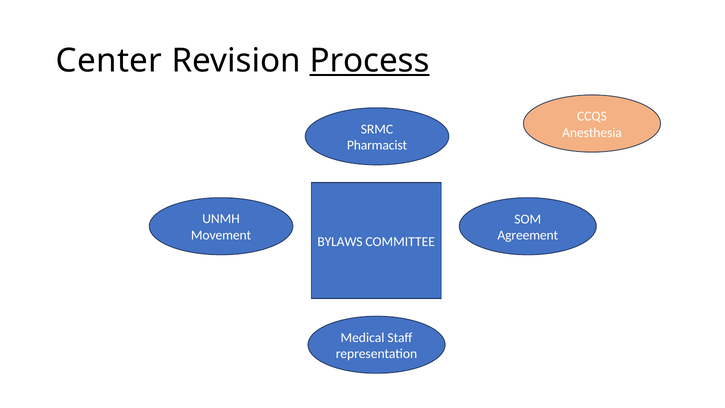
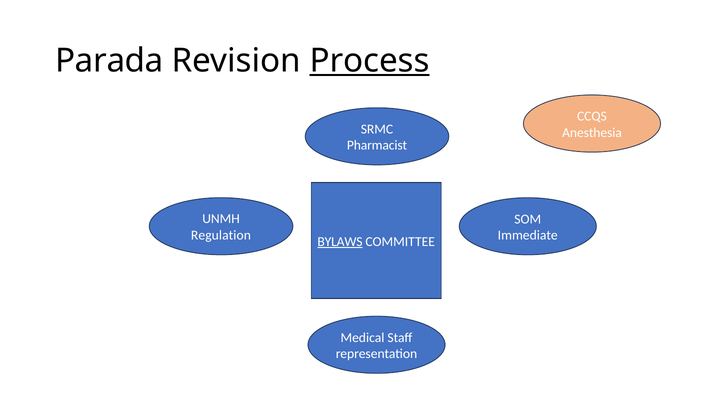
Center: Center -> Parada (109, 61)
Movement: Movement -> Regulation (221, 235)
Agreement: Agreement -> Immediate (528, 235)
BYLAWS underline: none -> present (340, 241)
